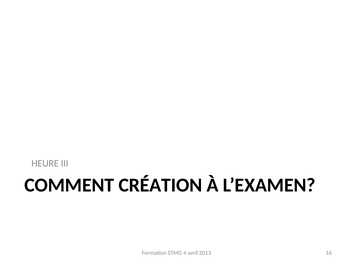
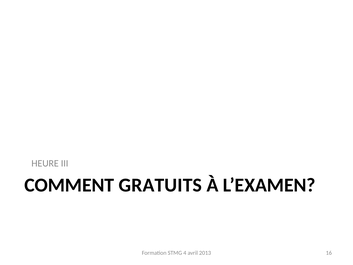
CRÉATION: CRÉATION -> GRATUITS (160, 185)
